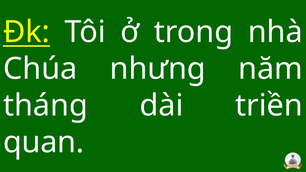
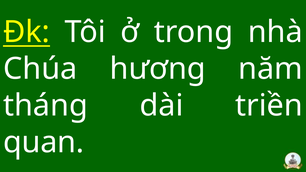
nhưng: nhưng -> hương (158, 69)
